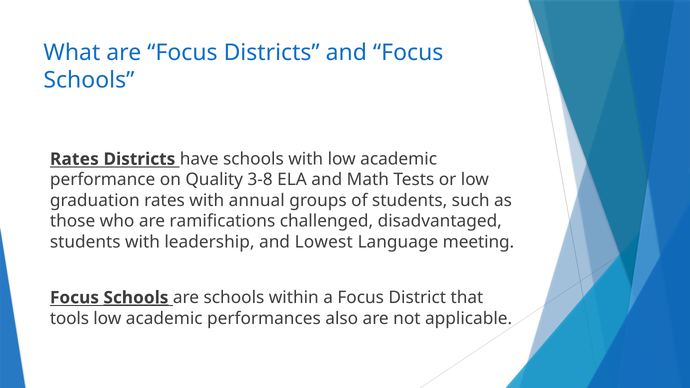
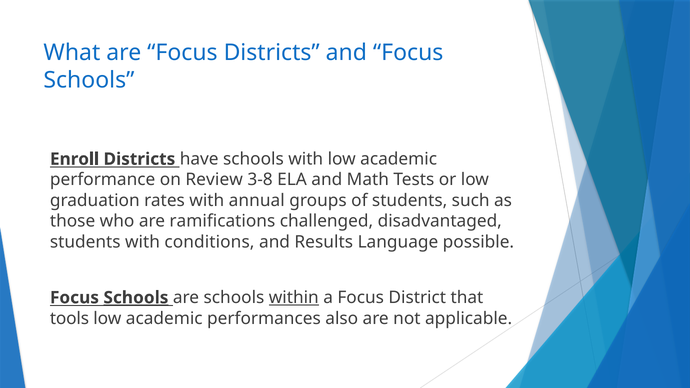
Rates: Rates -> Enroll (75, 159)
Quality: Quality -> Review (214, 180)
leadership: leadership -> conditions (209, 242)
Lowest: Lowest -> Results (324, 242)
meeting: meeting -> possible (478, 242)
within underline: none -> present (294, 298)
